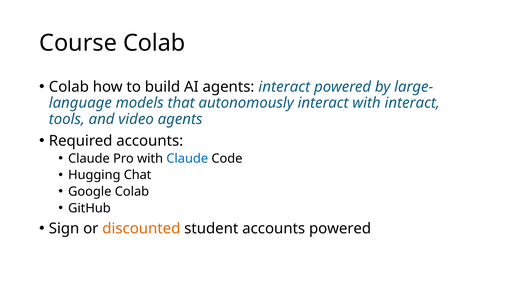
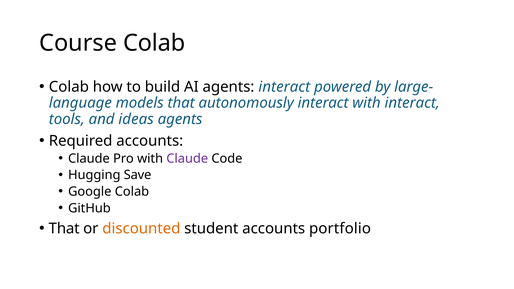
video: video -> ideas (136, 119)
Claude colour: blue -> purple (187, 159)
Chat: Chat -> Save (138, 175)
Sign: Sign -> That (64, 229)
accounts powered: powered -> portfolio (340, 229)
